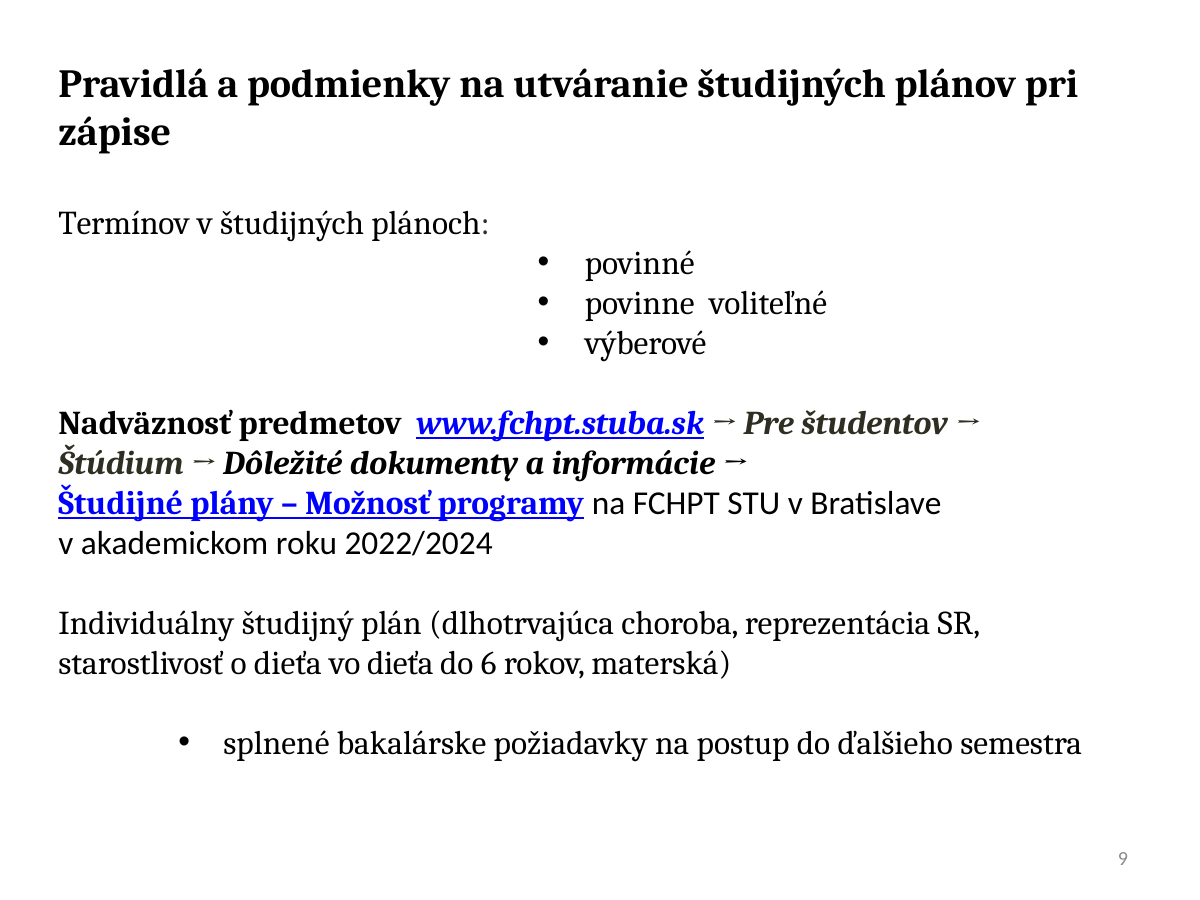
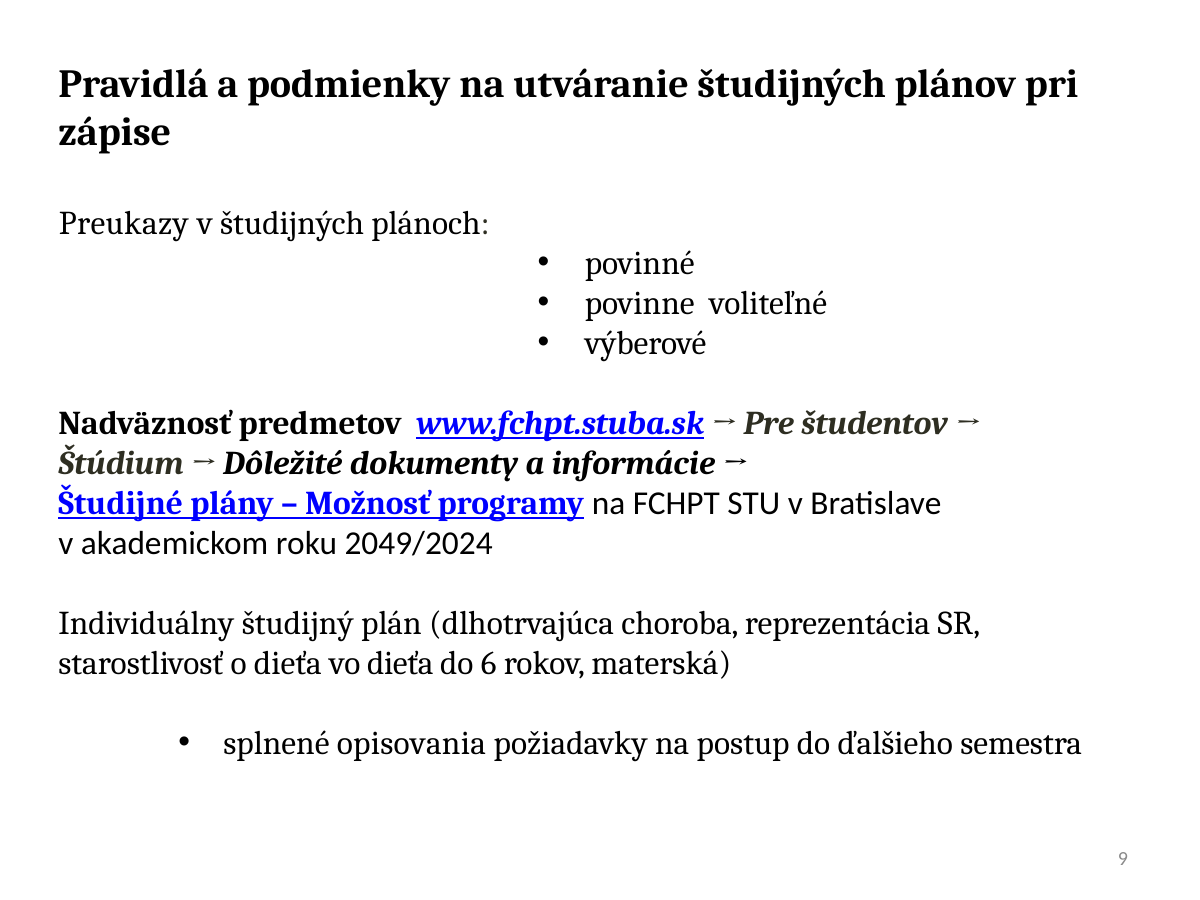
Termínov: Termínov -> Preukazy (124, 224)
2022/2024: 2022/2024 -> 2049/2024 (419, 544)
bakalárske: bakalárske -> opisovania (411, 744)
